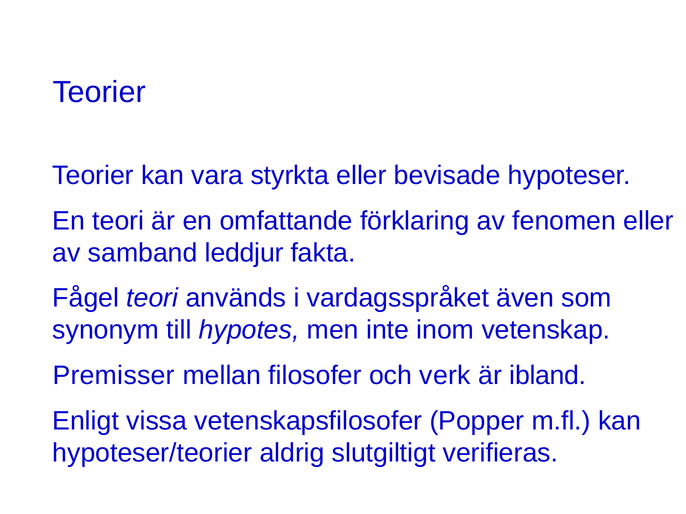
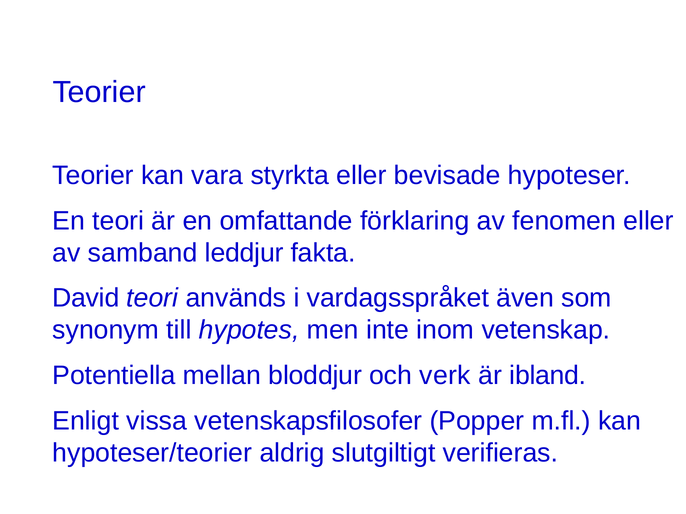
Fågel: Fågel -> David (86, 298)
Premisser: Premisser -> Potentiella (114, 376)
filosofer: filosofer -> bloddjur (315, 376)
